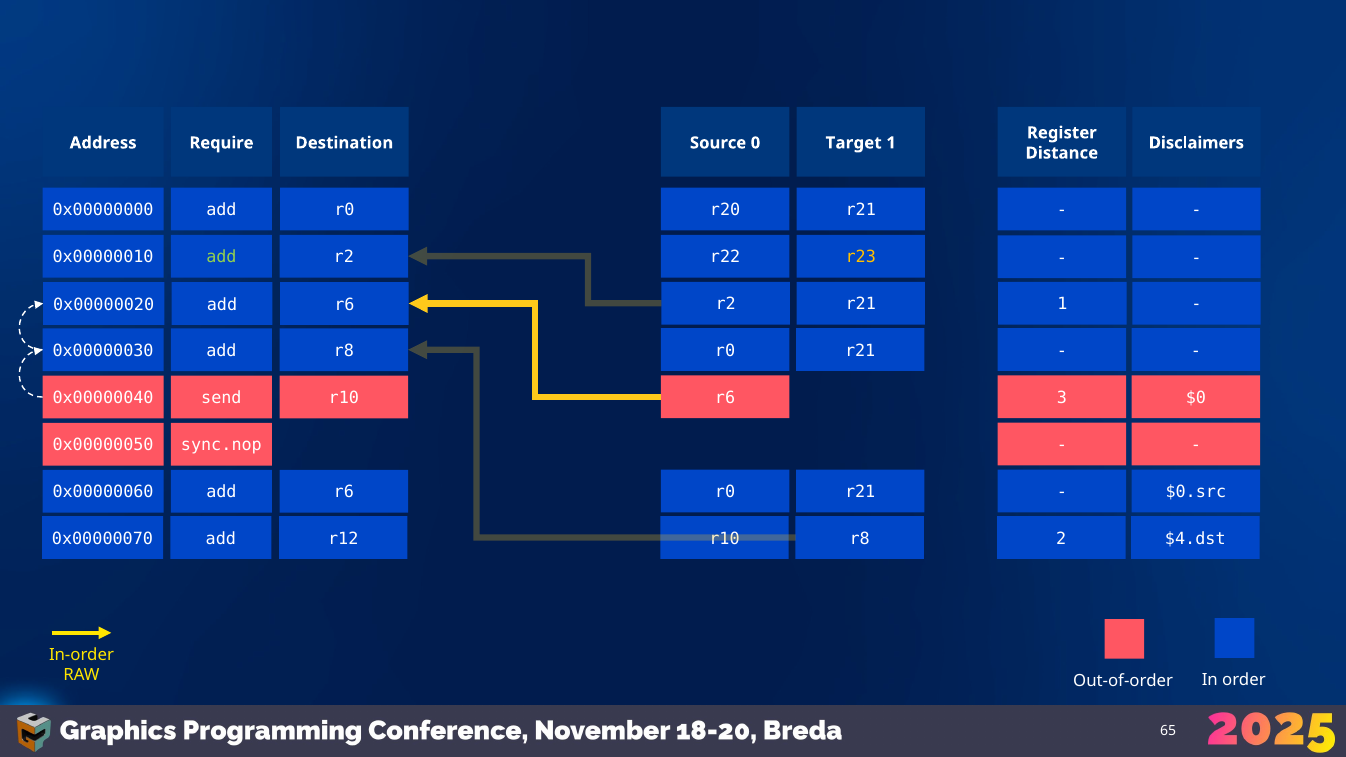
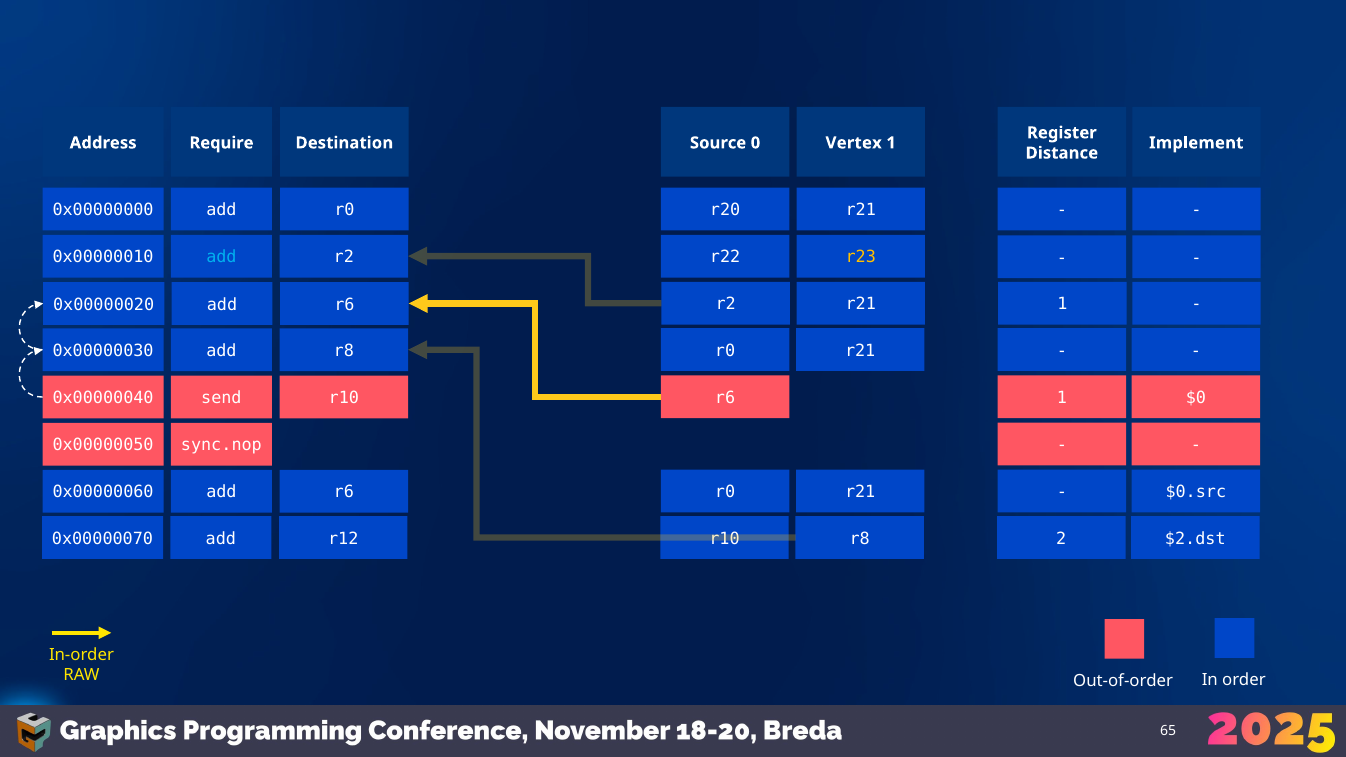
Target: Target -> Vertex (854, 143)
Disclaimers: Disclaimers -> Implement (1196, 143)
add colour: light green -> light blue (221, 257)
3: 3 -> 1 (1062, 398)
$4.dst: $4.dst -> $2.dst (1195, 539)
